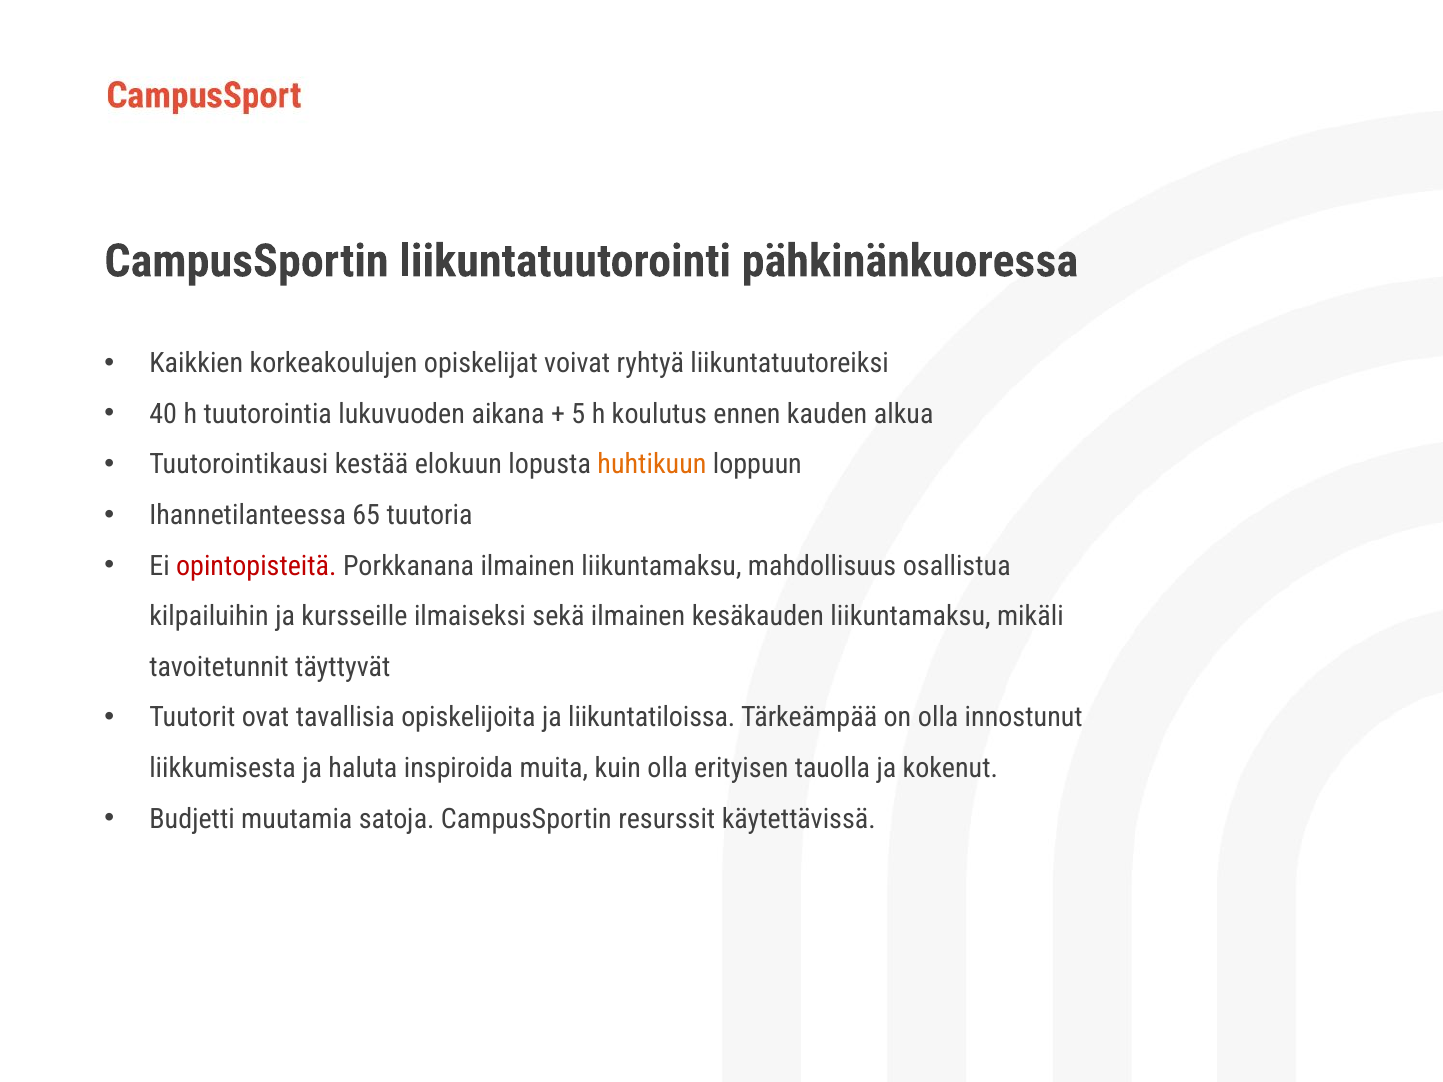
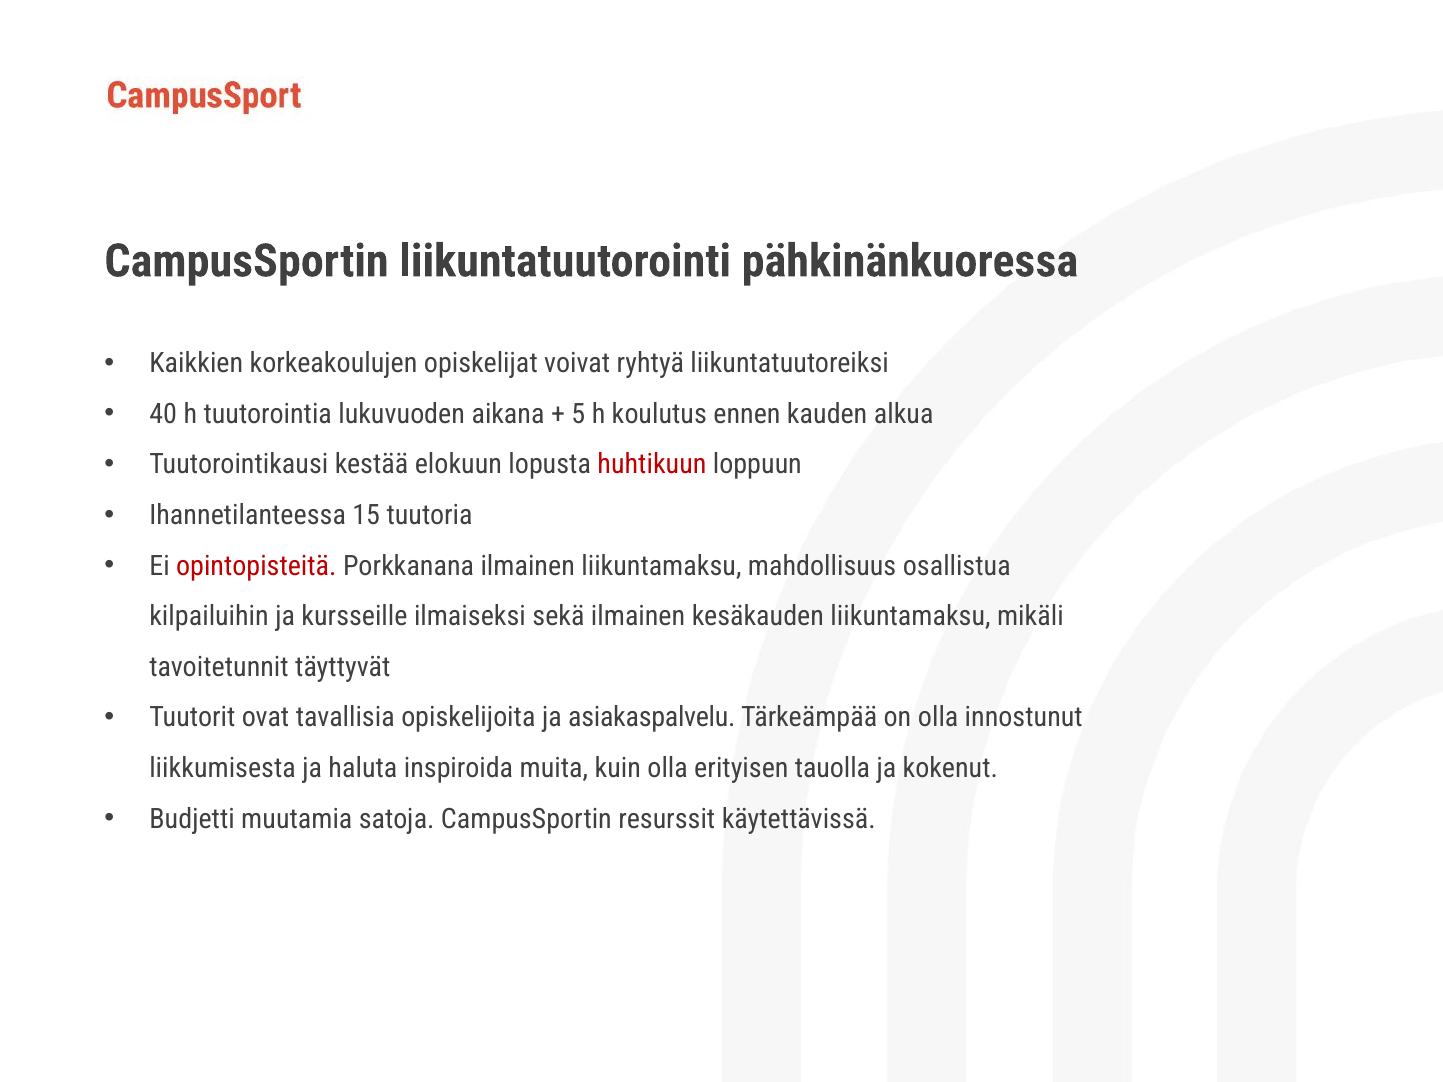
huhtikuun colour: orange -> red (652, 465)
65: 65 -> 15 (366, 515)
liikuntatiloissa: liikuntatiloissa -> asiakaspalvelu (652, 718)
